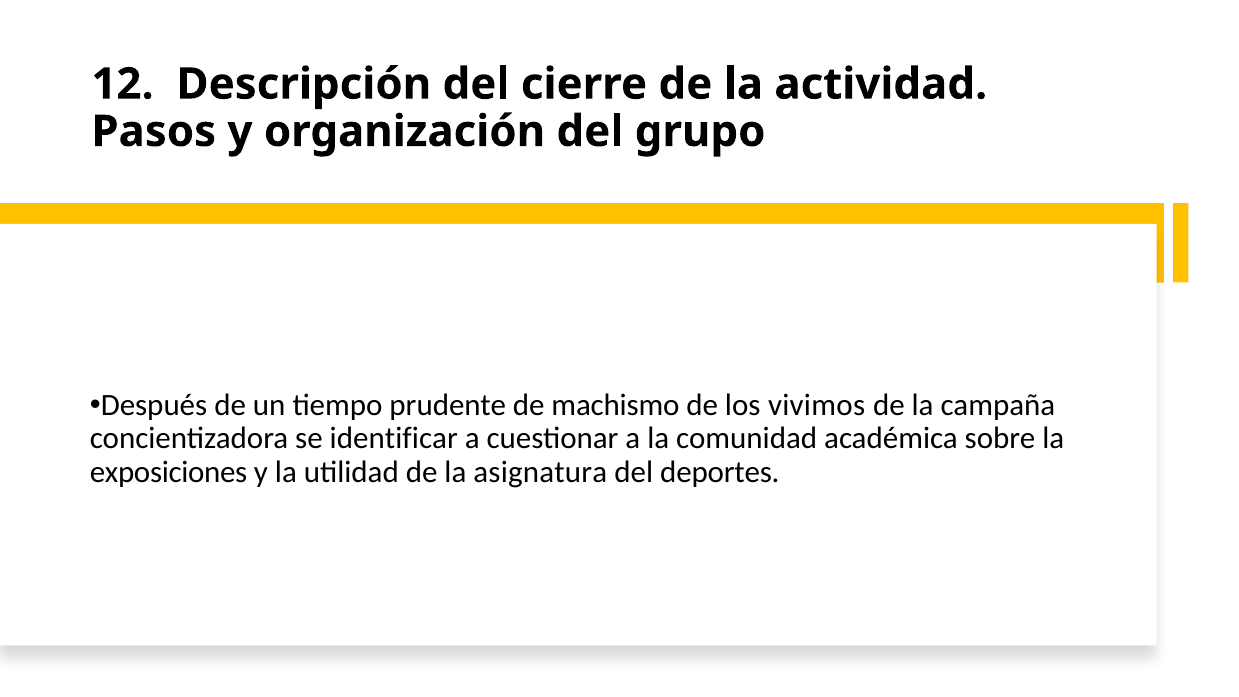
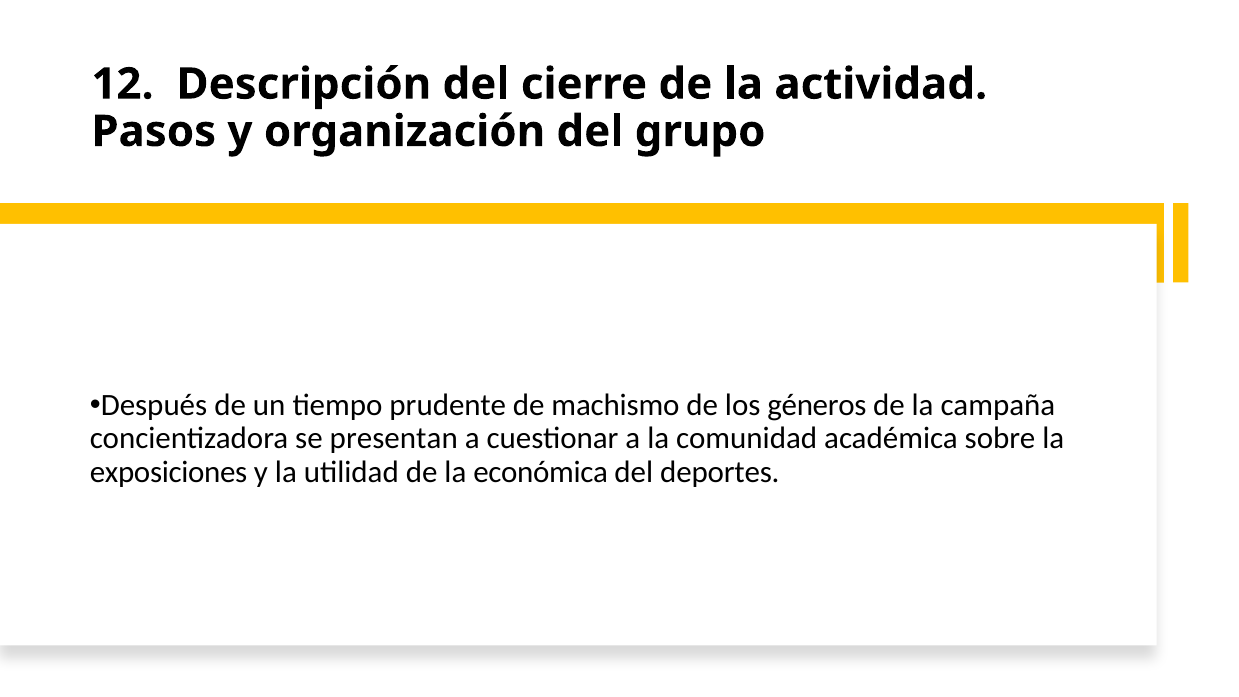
vivimos: vivimos -> géneros (817, 405)
identificar: identificar -> presentan (394, 439)
asignatura: asignatura -> económica (541, 472)
